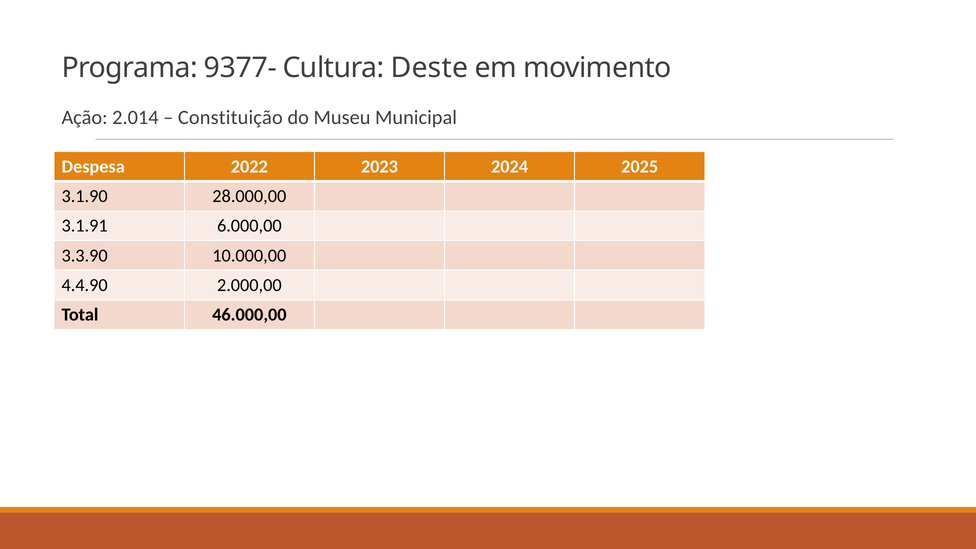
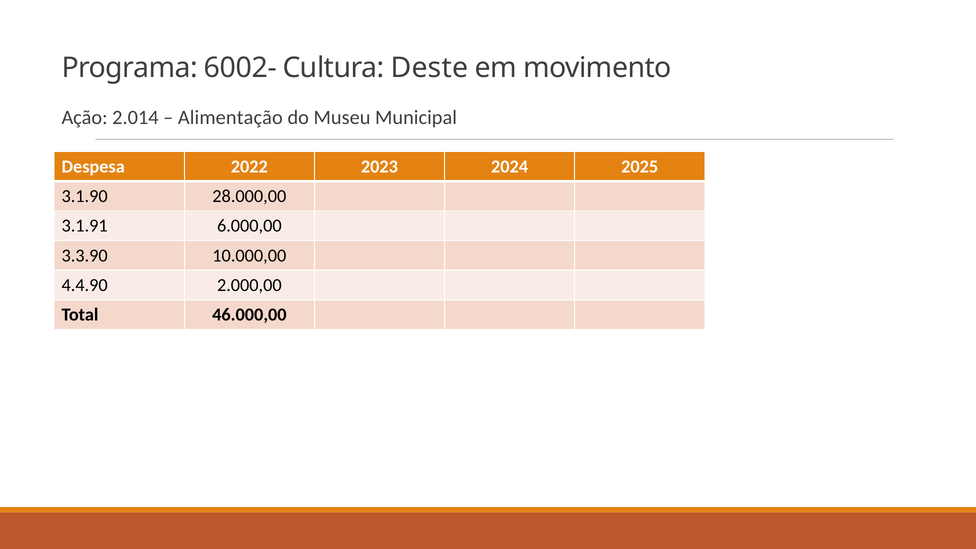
9377-: 9377- -> 6002- (240, 68)
Constituição: Constituição -> Alimentação (230, 118)
